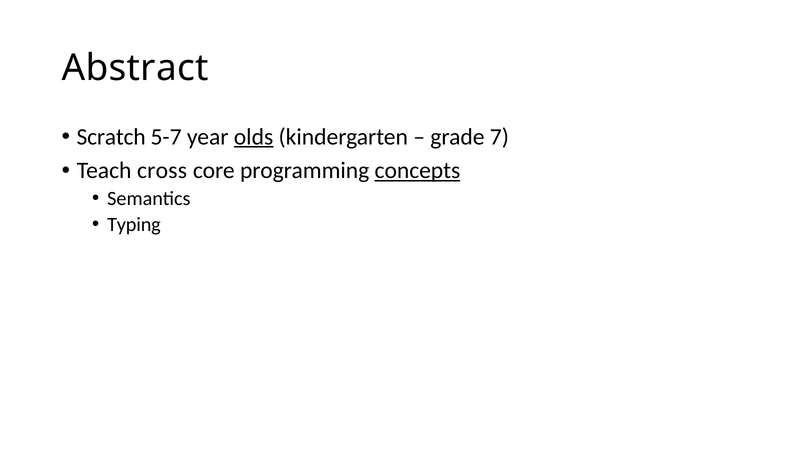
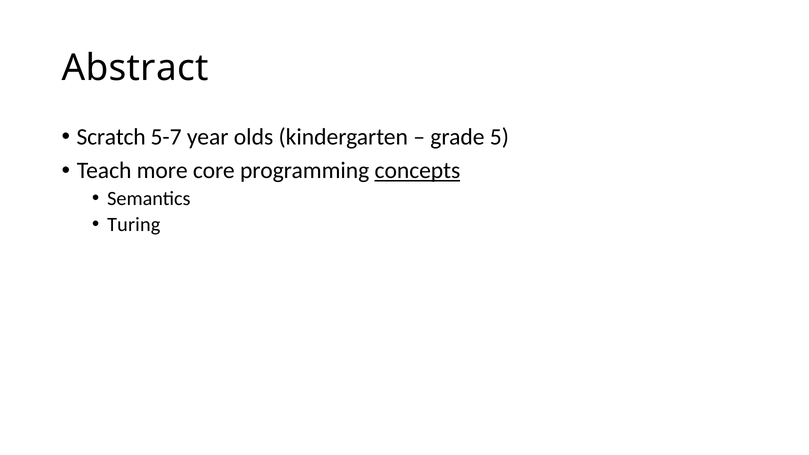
olds underline: present -> none (254, 137)
7: 7 -> 5 (499, 137)
cross: cross -> more (162, 171)
Typing: Typing -> Turing (134, 225)
